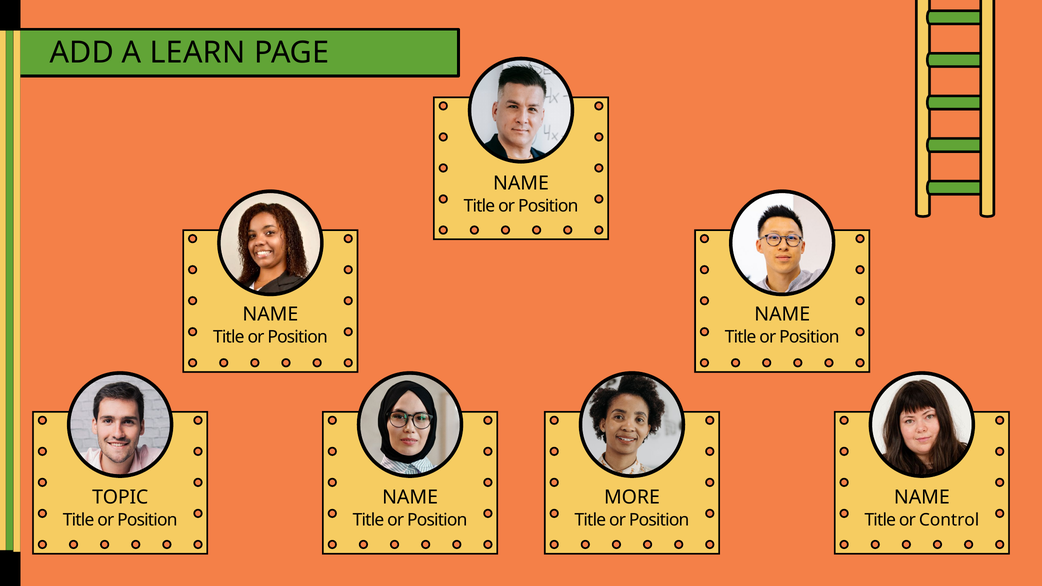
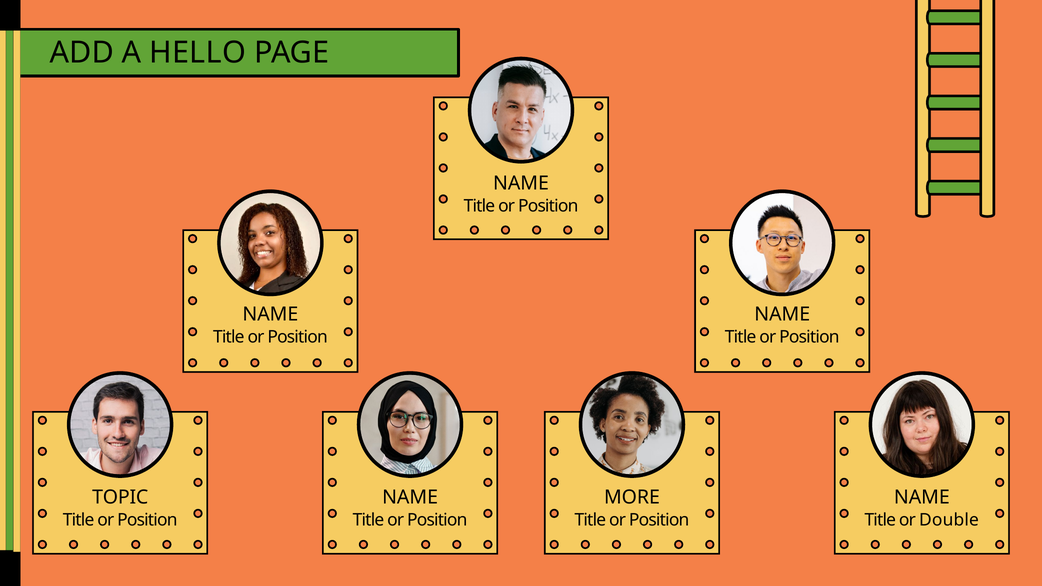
LEARN: LEARN -> HELLO (198, 53)
Control: Control -> Double (949, 520)
